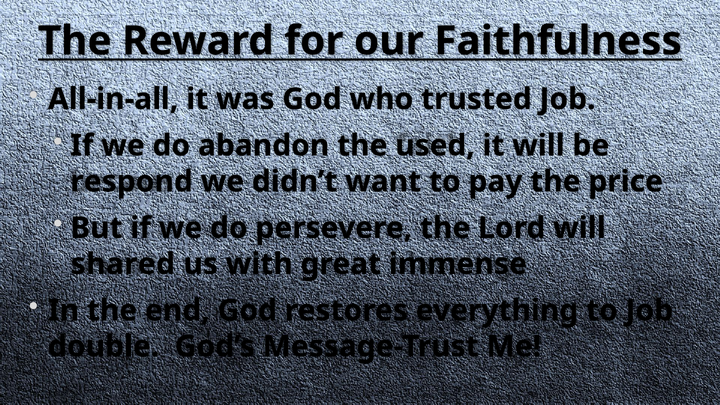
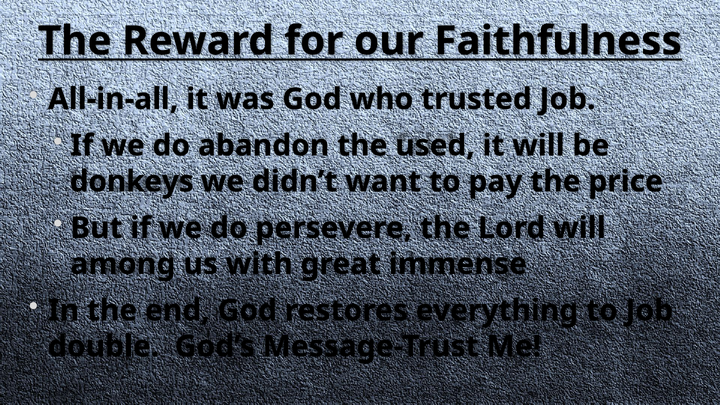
respond: respond -> donkeys (132, 182)
shared: shared -> among (123, 264)
